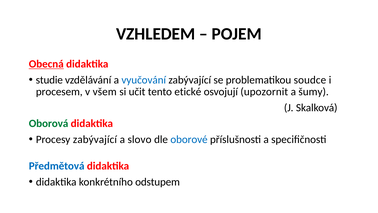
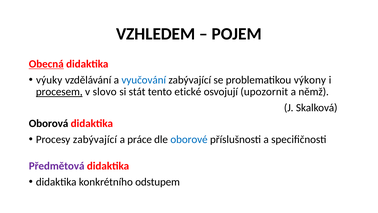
studie: studie -> výuky (49, 80)
soudce: soudce -> výkony (310, 80)
procesem underline: none -> present (59, 92)
všem: všem -> slovo (105, 92)
učit: učit -> stát (137, 92)
šumy: šumy -> němž (314, 92)
Oborová colour: green -> black (49, 123)
slovo: slovo -> práce (140, 139)
Předmětová colour: blue -> purple (57, 166)
